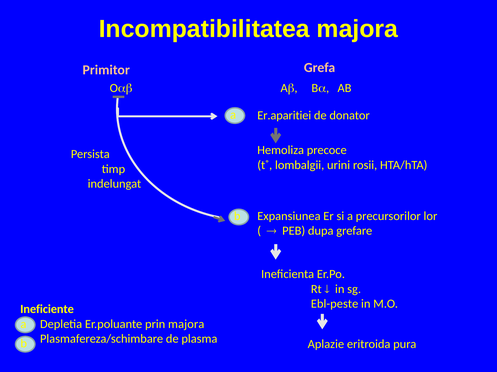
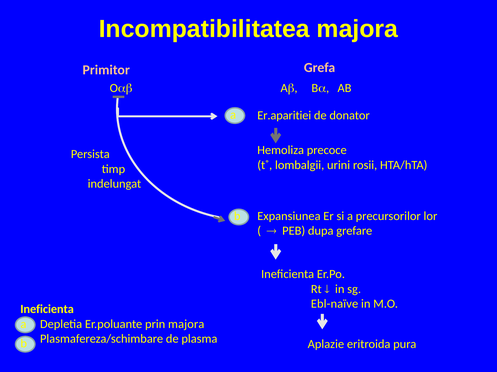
Ebl-peste: Ebl-peste -> Ebl-naïve (335, 304)
Ineficiente: Ineficiente -> Ineficienta (47, 310)
